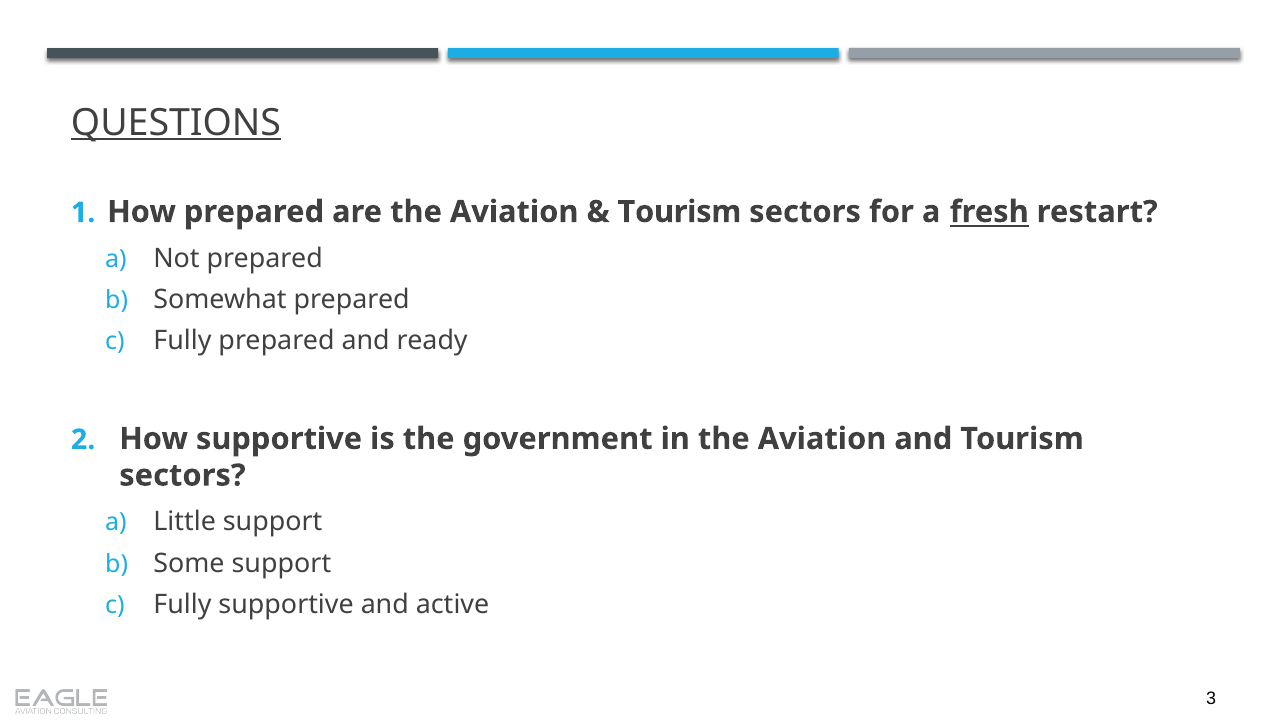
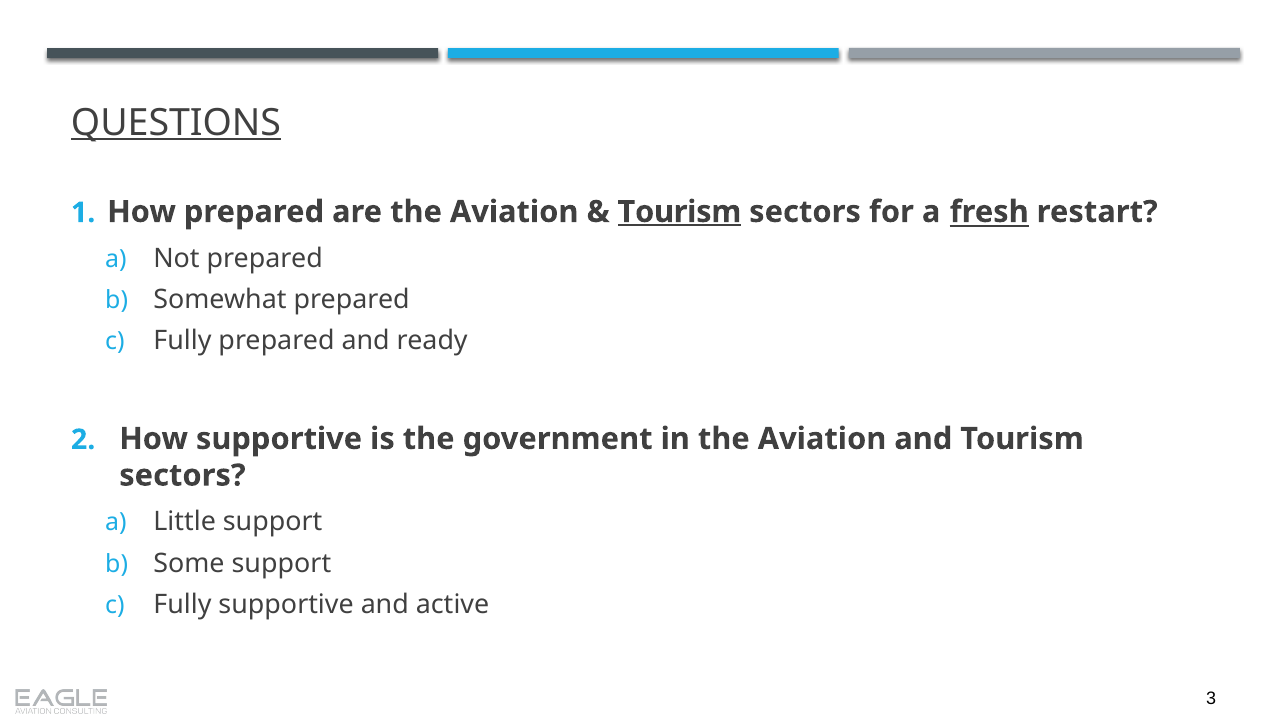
Tourism underline: none -> present (679, 212)
